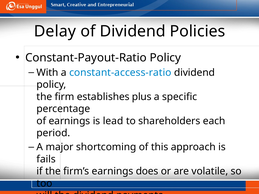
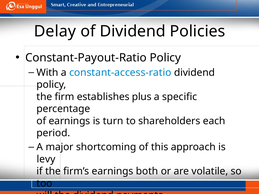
is lead: lead -> turn (113, 121)
fails: fails -> levy (46, 159)
does: does -> both (147, 171)
